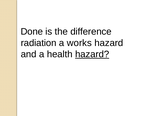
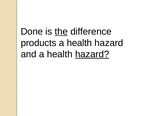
the underline: none -> present (61, 31)
radiation: radiation -> products (39, 43)
works: works -> health (79, 43)
